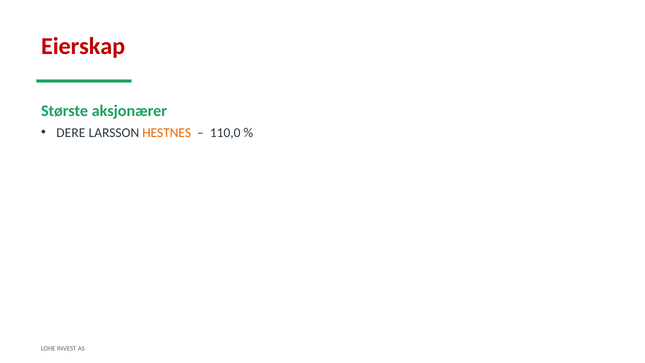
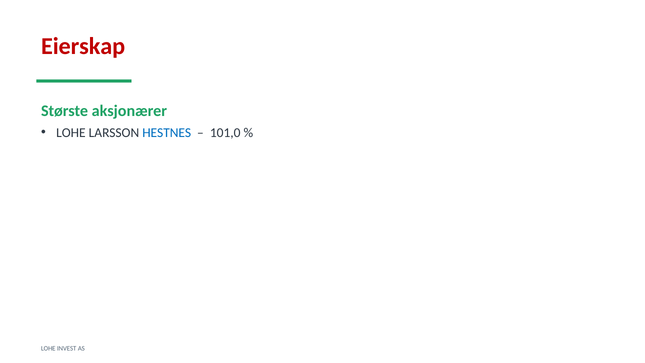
DERE: DERE -> LOHE (71, 133)
HESTNES colour: orange -> blue (167, 133)
110,0: 110,0 -> 101,0 (225, 133)
